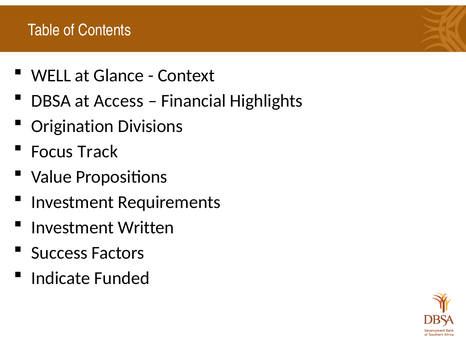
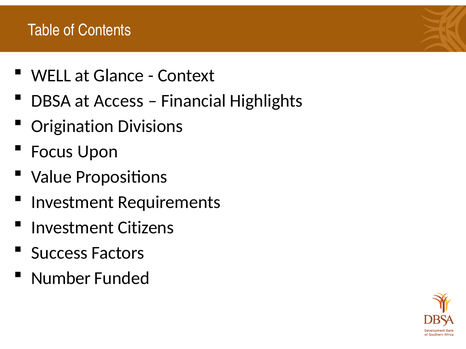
Track: Track -> Upon (98, 152)
Written: Written -> Citizens (146, 228)
Indicate: Indicate -> Number (61, 279)
